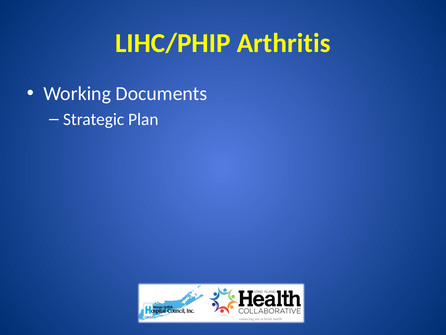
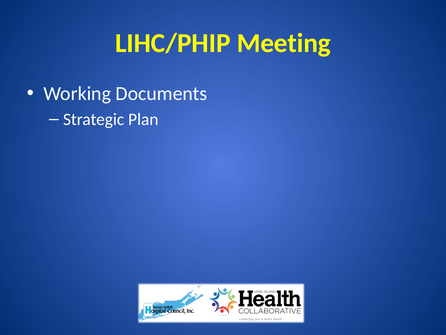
Arthritis: Arthritis -> Meeting (284, 43)
